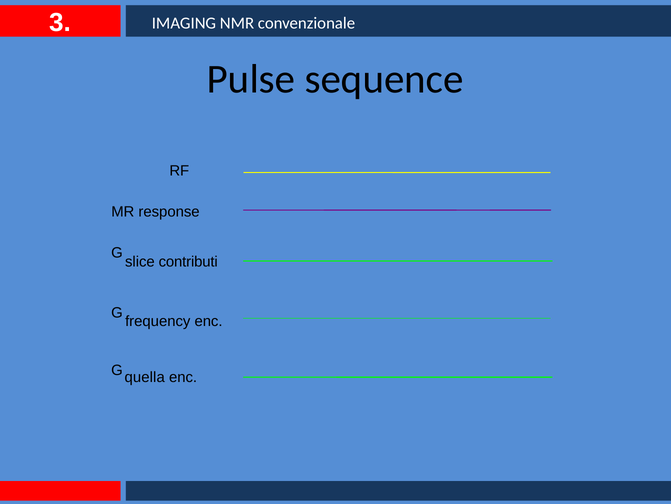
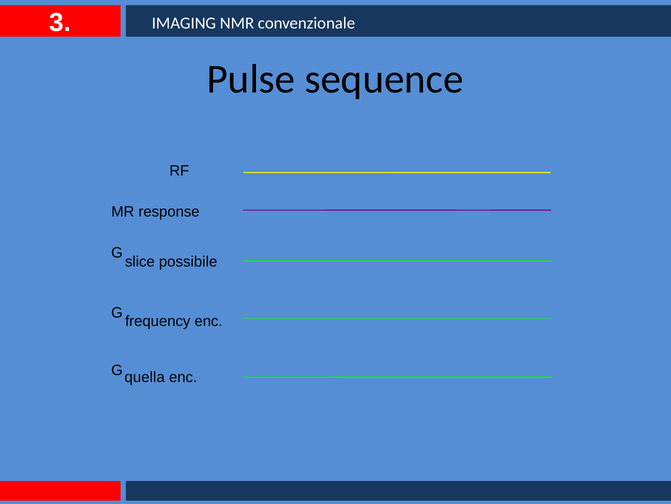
contributi: contributi -> possibile (188, 261)
